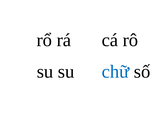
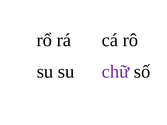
chữ colour: blue -> purple (115, 72)
